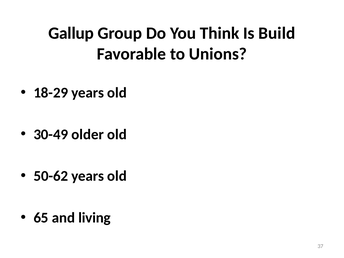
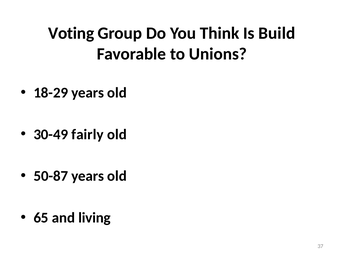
Gallup: Gallup -> Voting (71, 33)
older: older -> fairly (88, 134)
50-62: 50-62 -> 50-87 (51, 176)
